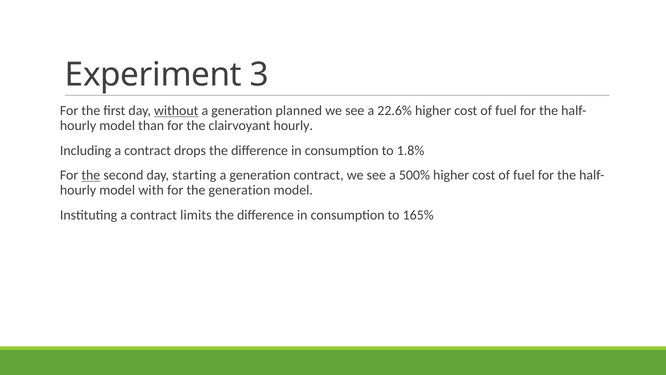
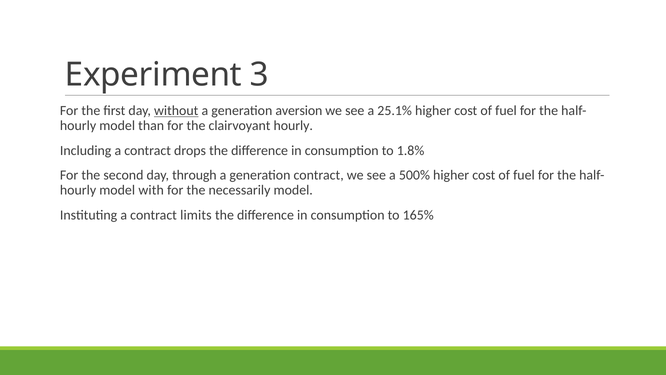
planned: planned -> aversion (299, 111)
22.6%: 22.6% -> 25.1% (395, 111)
the underline: present -> none (91, 175)
starting: starting -> through (194, 175)
the generation: generation -> necessarily (239, 190)
